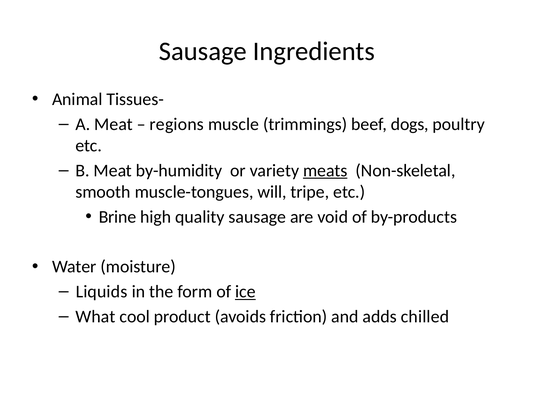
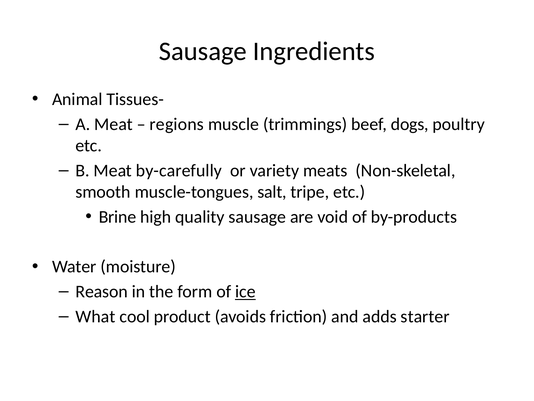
by-humidity: by-humidity -> by-carefully (179, 170)
meats underline: present -> none (325, 170)
will: will -> salt (272, 192)
Liquids: Liquids -> Reason (102, 291)
chilled: chilled -> starter (425, 316)
